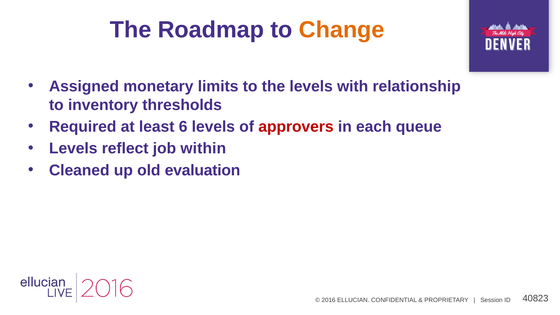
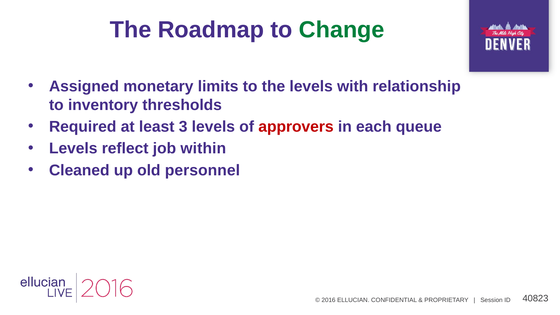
Change colour: orange -> green (342, 30)
6: 6 -> 3 (183, 127)
evaluation: evaluation -> personnel (202, 170)
